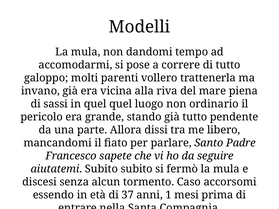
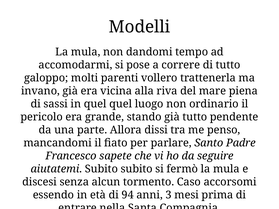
libero: libero -> penso (224, 130)
37: 37 -> 94 (128, 195)
1: 1 -> 3 (169, 195)
